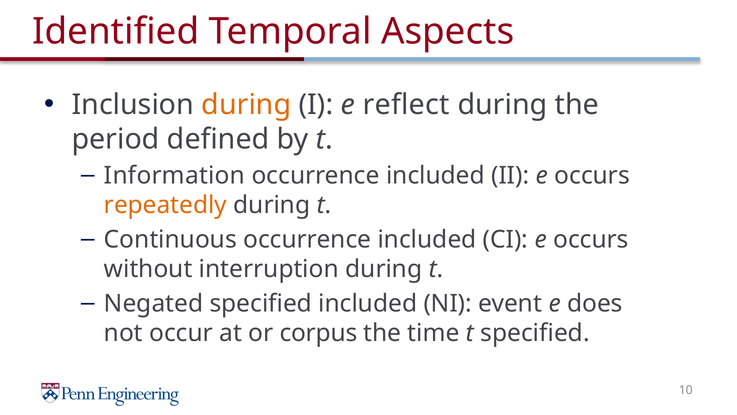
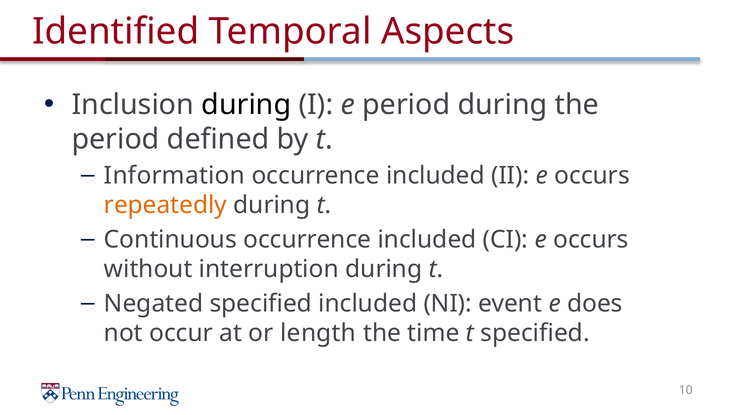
during colour: orange -> black (246, 105)
e reflect: reflect -> period (406, 105)
corpus: corpus -> length (318, 333)
